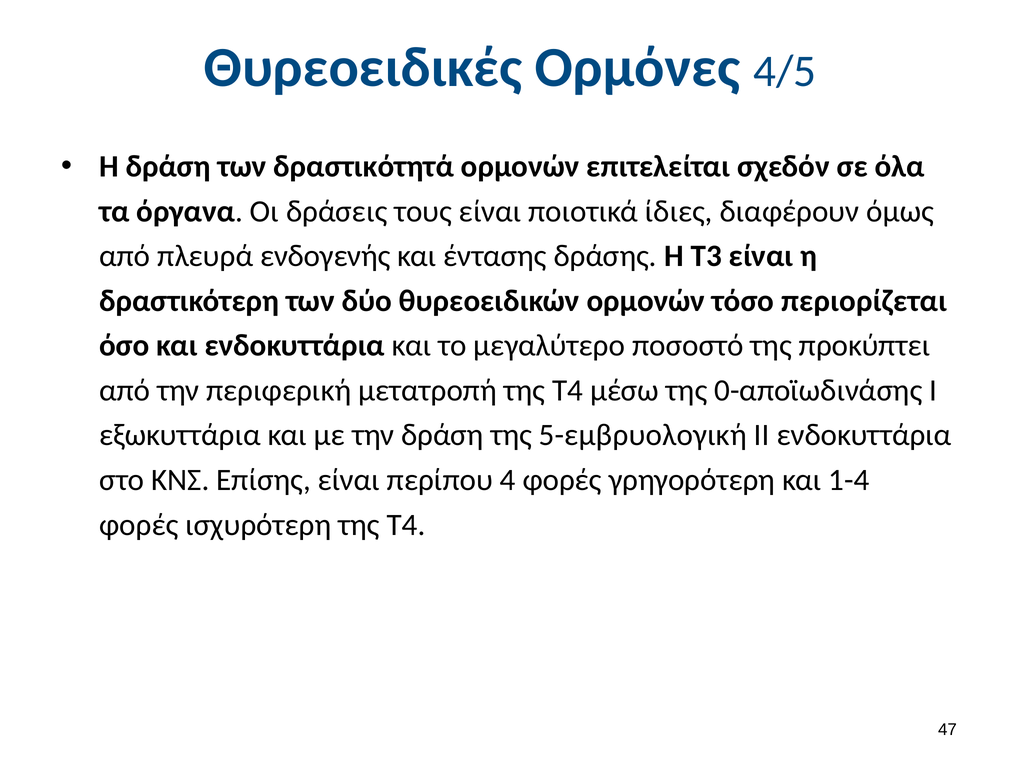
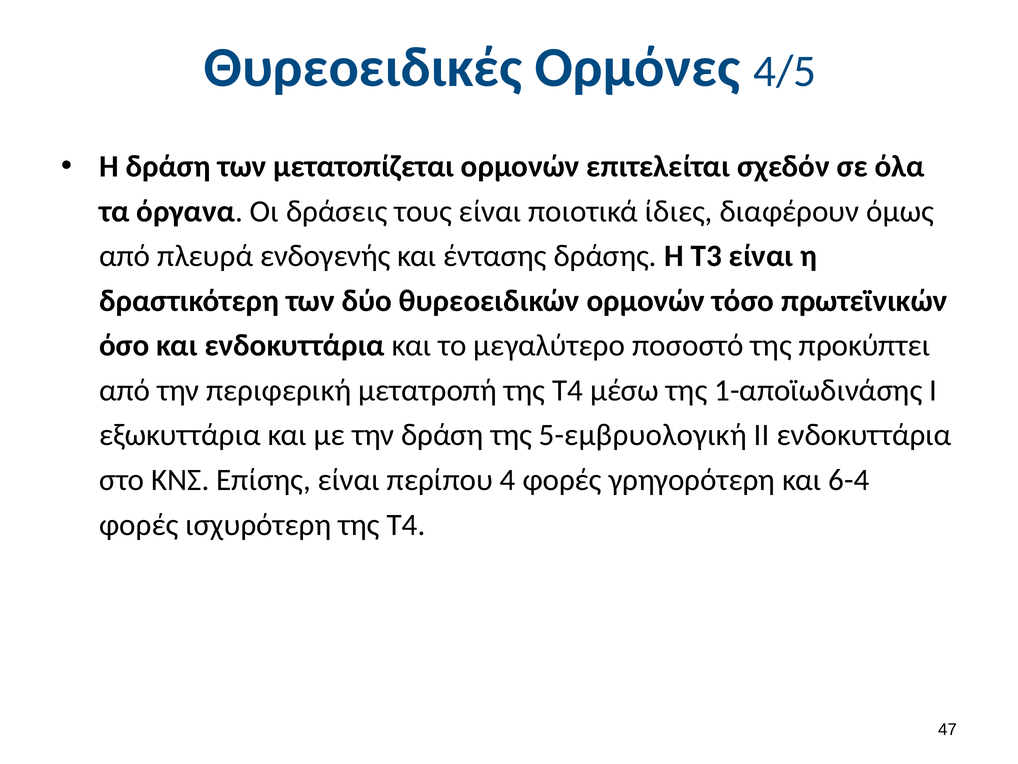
δραστικότητά: δραστικότητά -> μετατοπίζεται (364, 167)
περιορίζεται: περιορίζεται -> πρωτεϊνικών (864, 301)
0-αποϊωδινάσης: 0-αποϊωδινάσης -> 1-αποϊωδινάσης (818, 390)
1-4: 1-4 -> 6-4 (849, 480)
